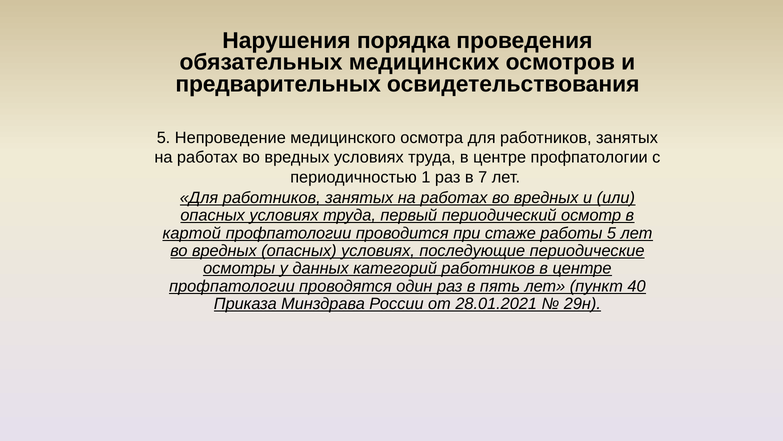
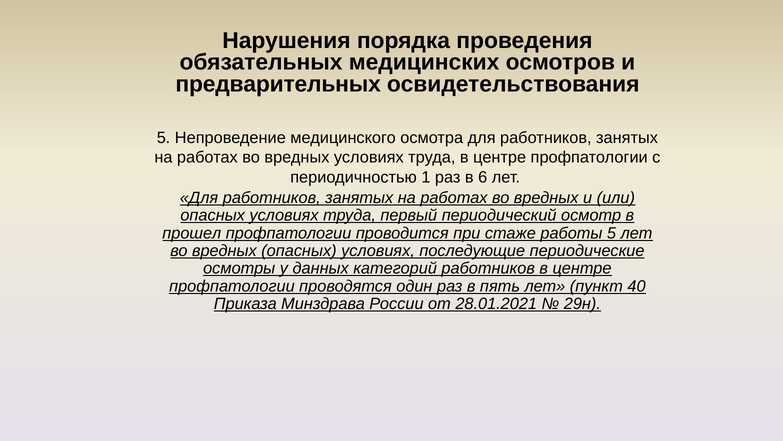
7: 7 -> 6 (483, 177)
картой: картой -> прошел (192, 233)
